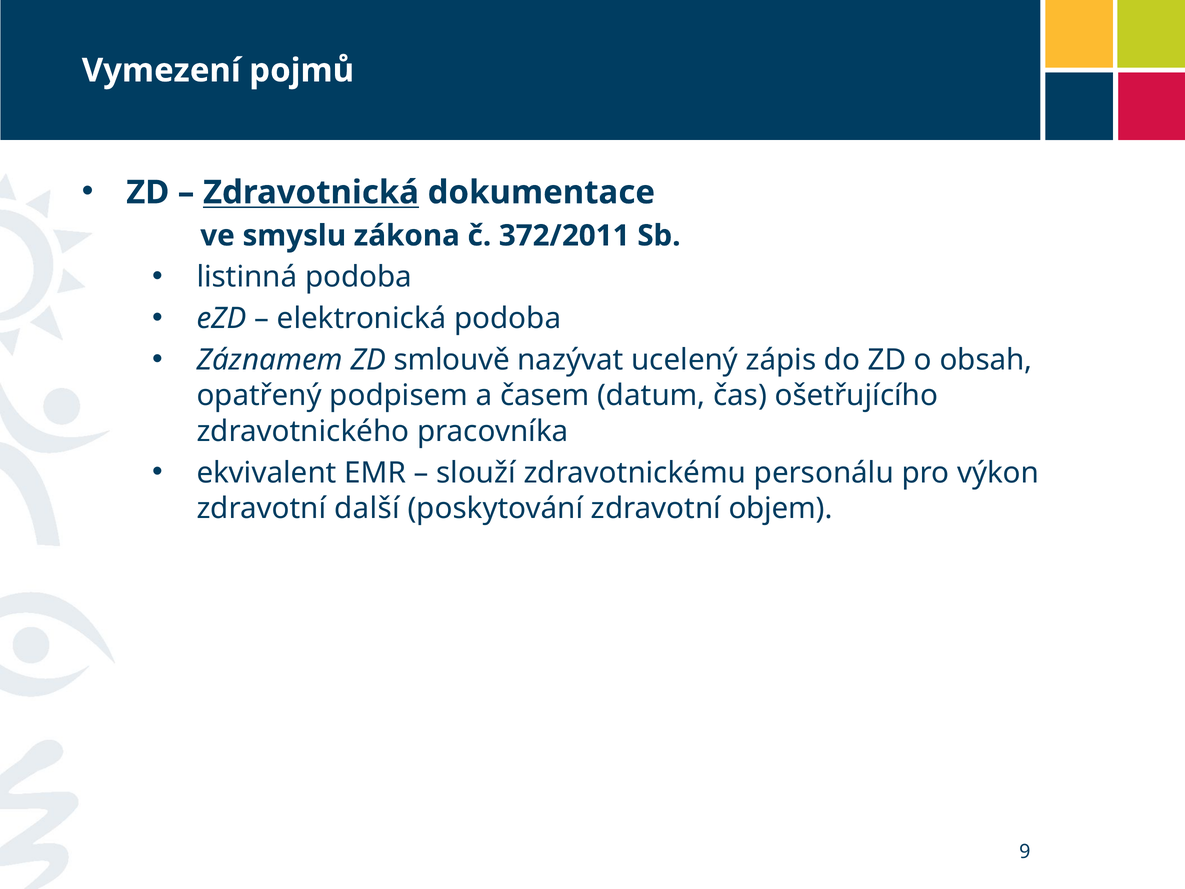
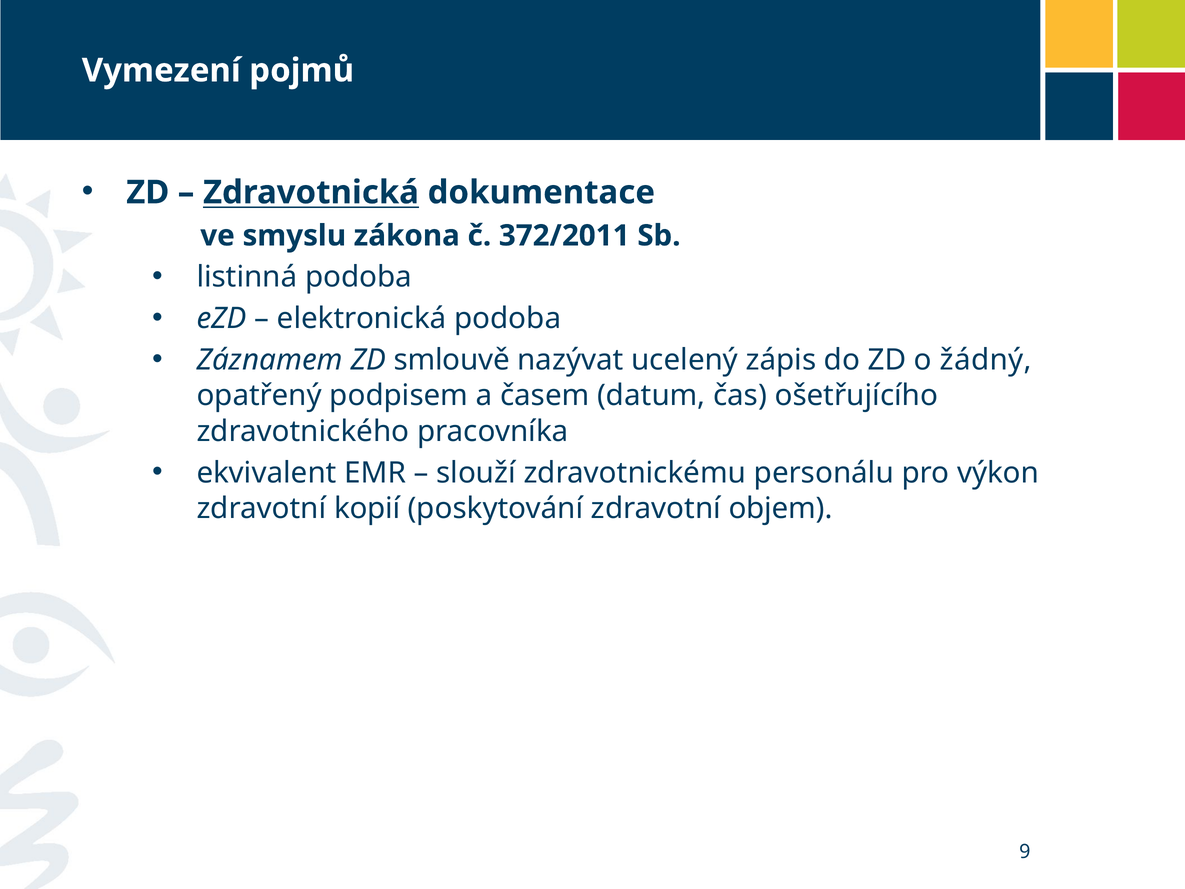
obsah: obsah -> žádný (986, 360)
další: další -> kopií (367, 508)
